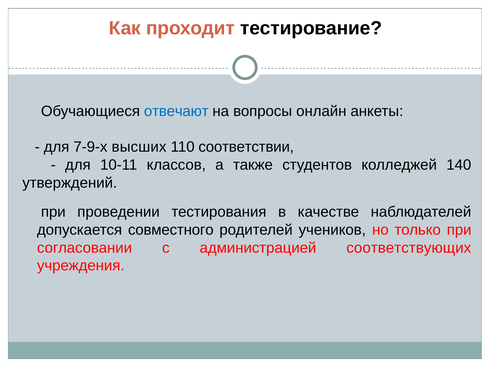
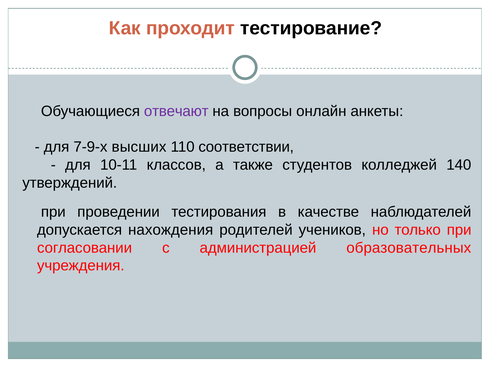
отвечают colour: blue -> purple (176, 111)
совместного: совместного -> нахождения (171, 230)
соответствующих: соответствующих -> образовательных (409, 248)
